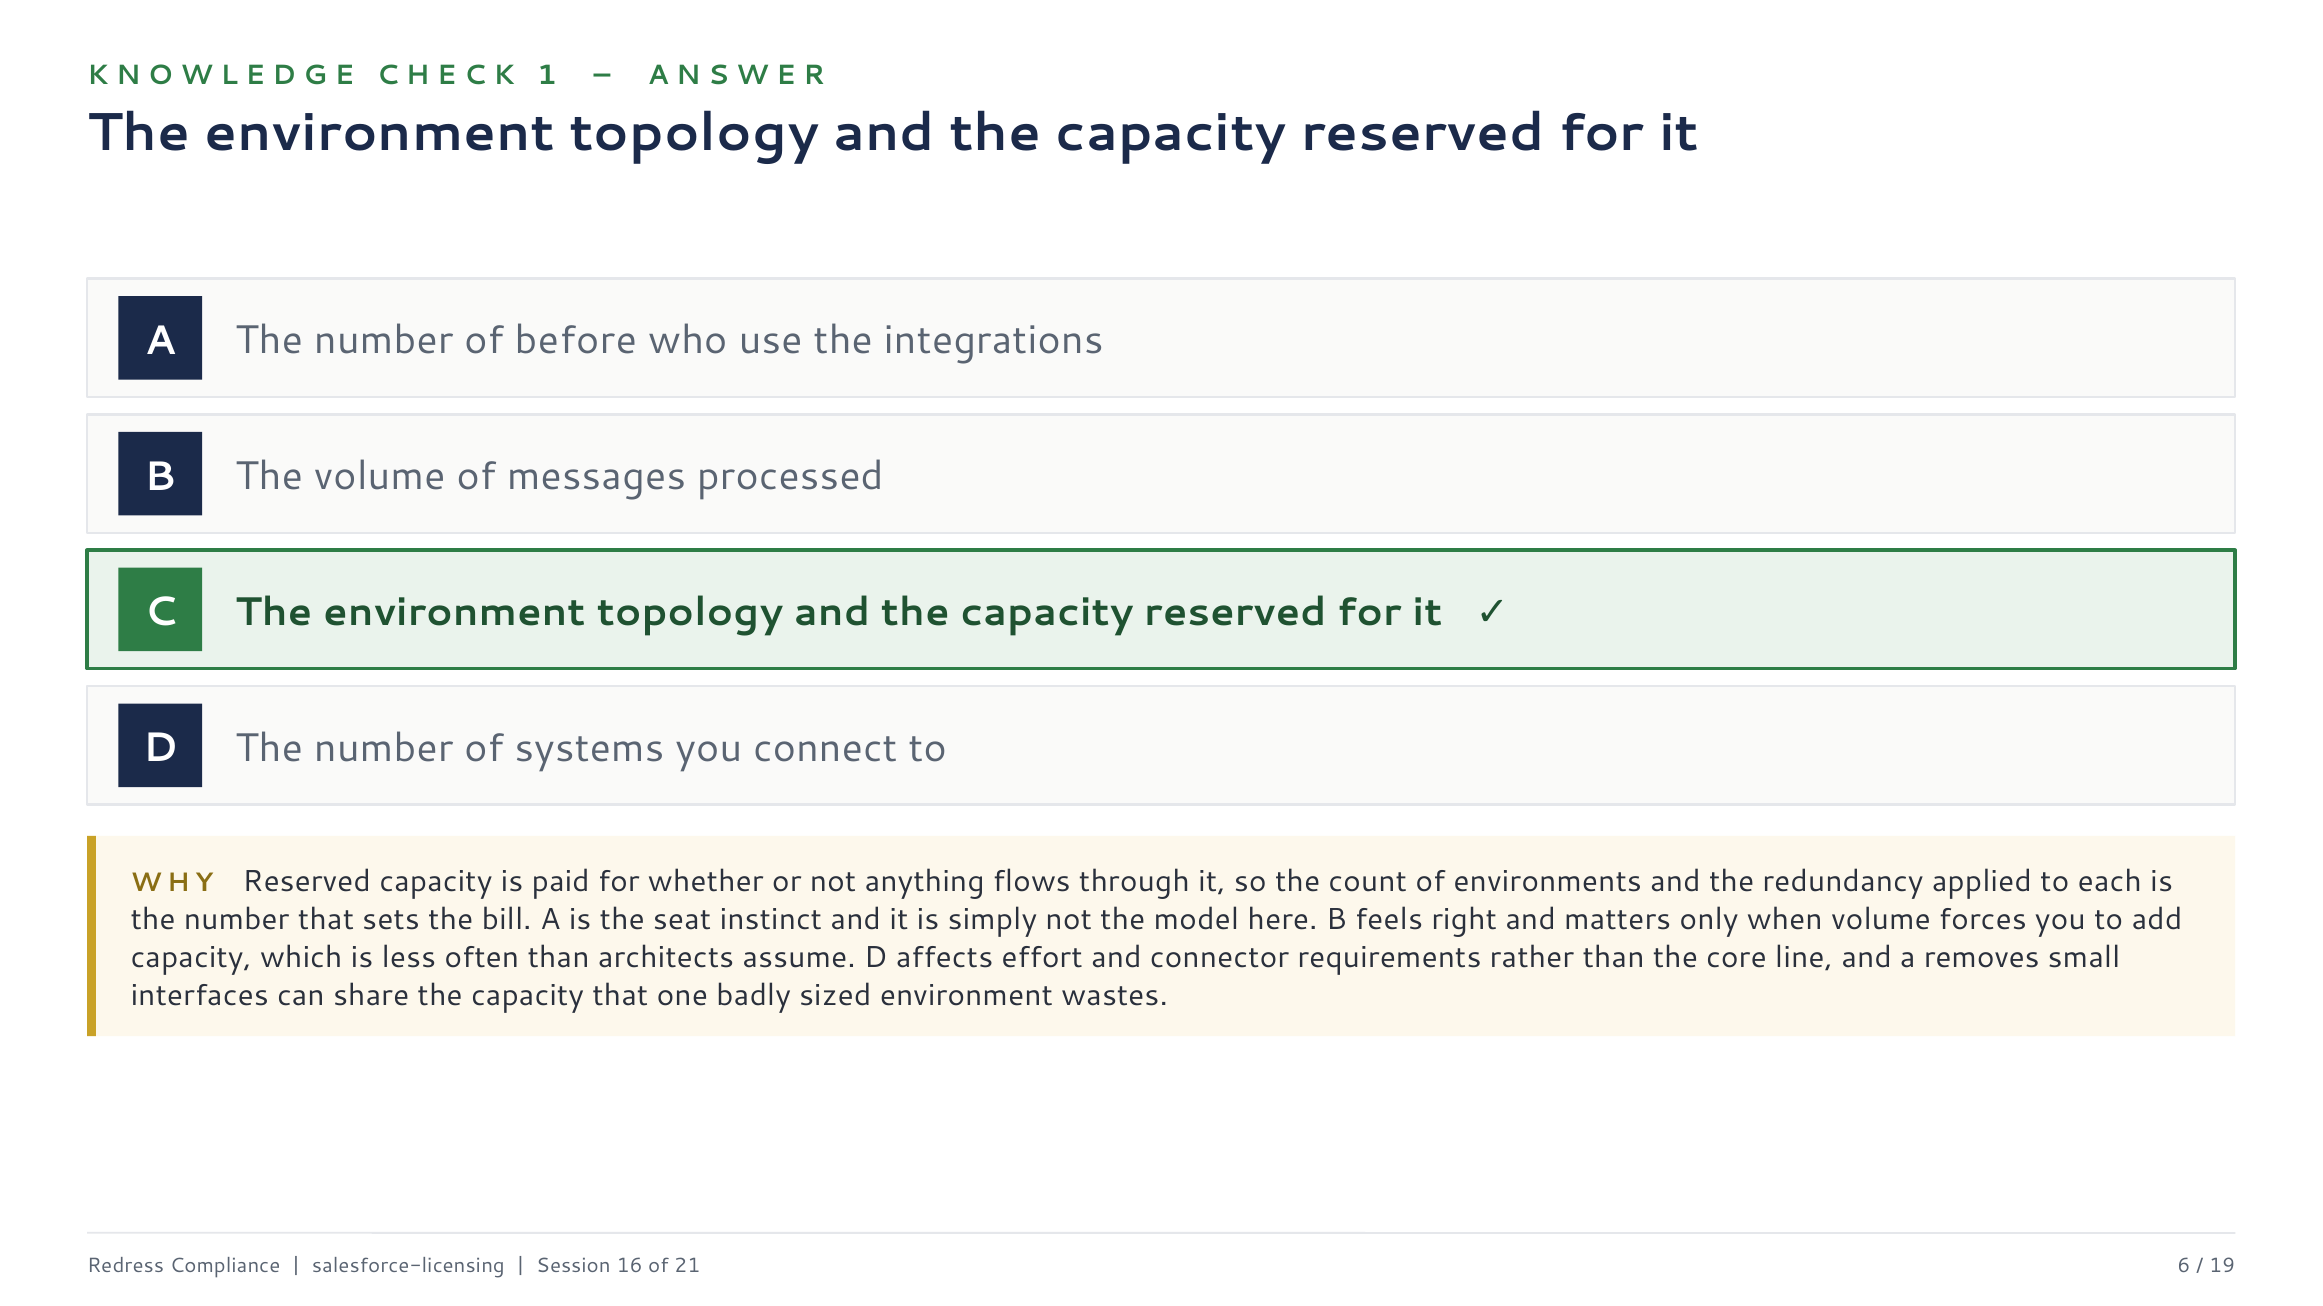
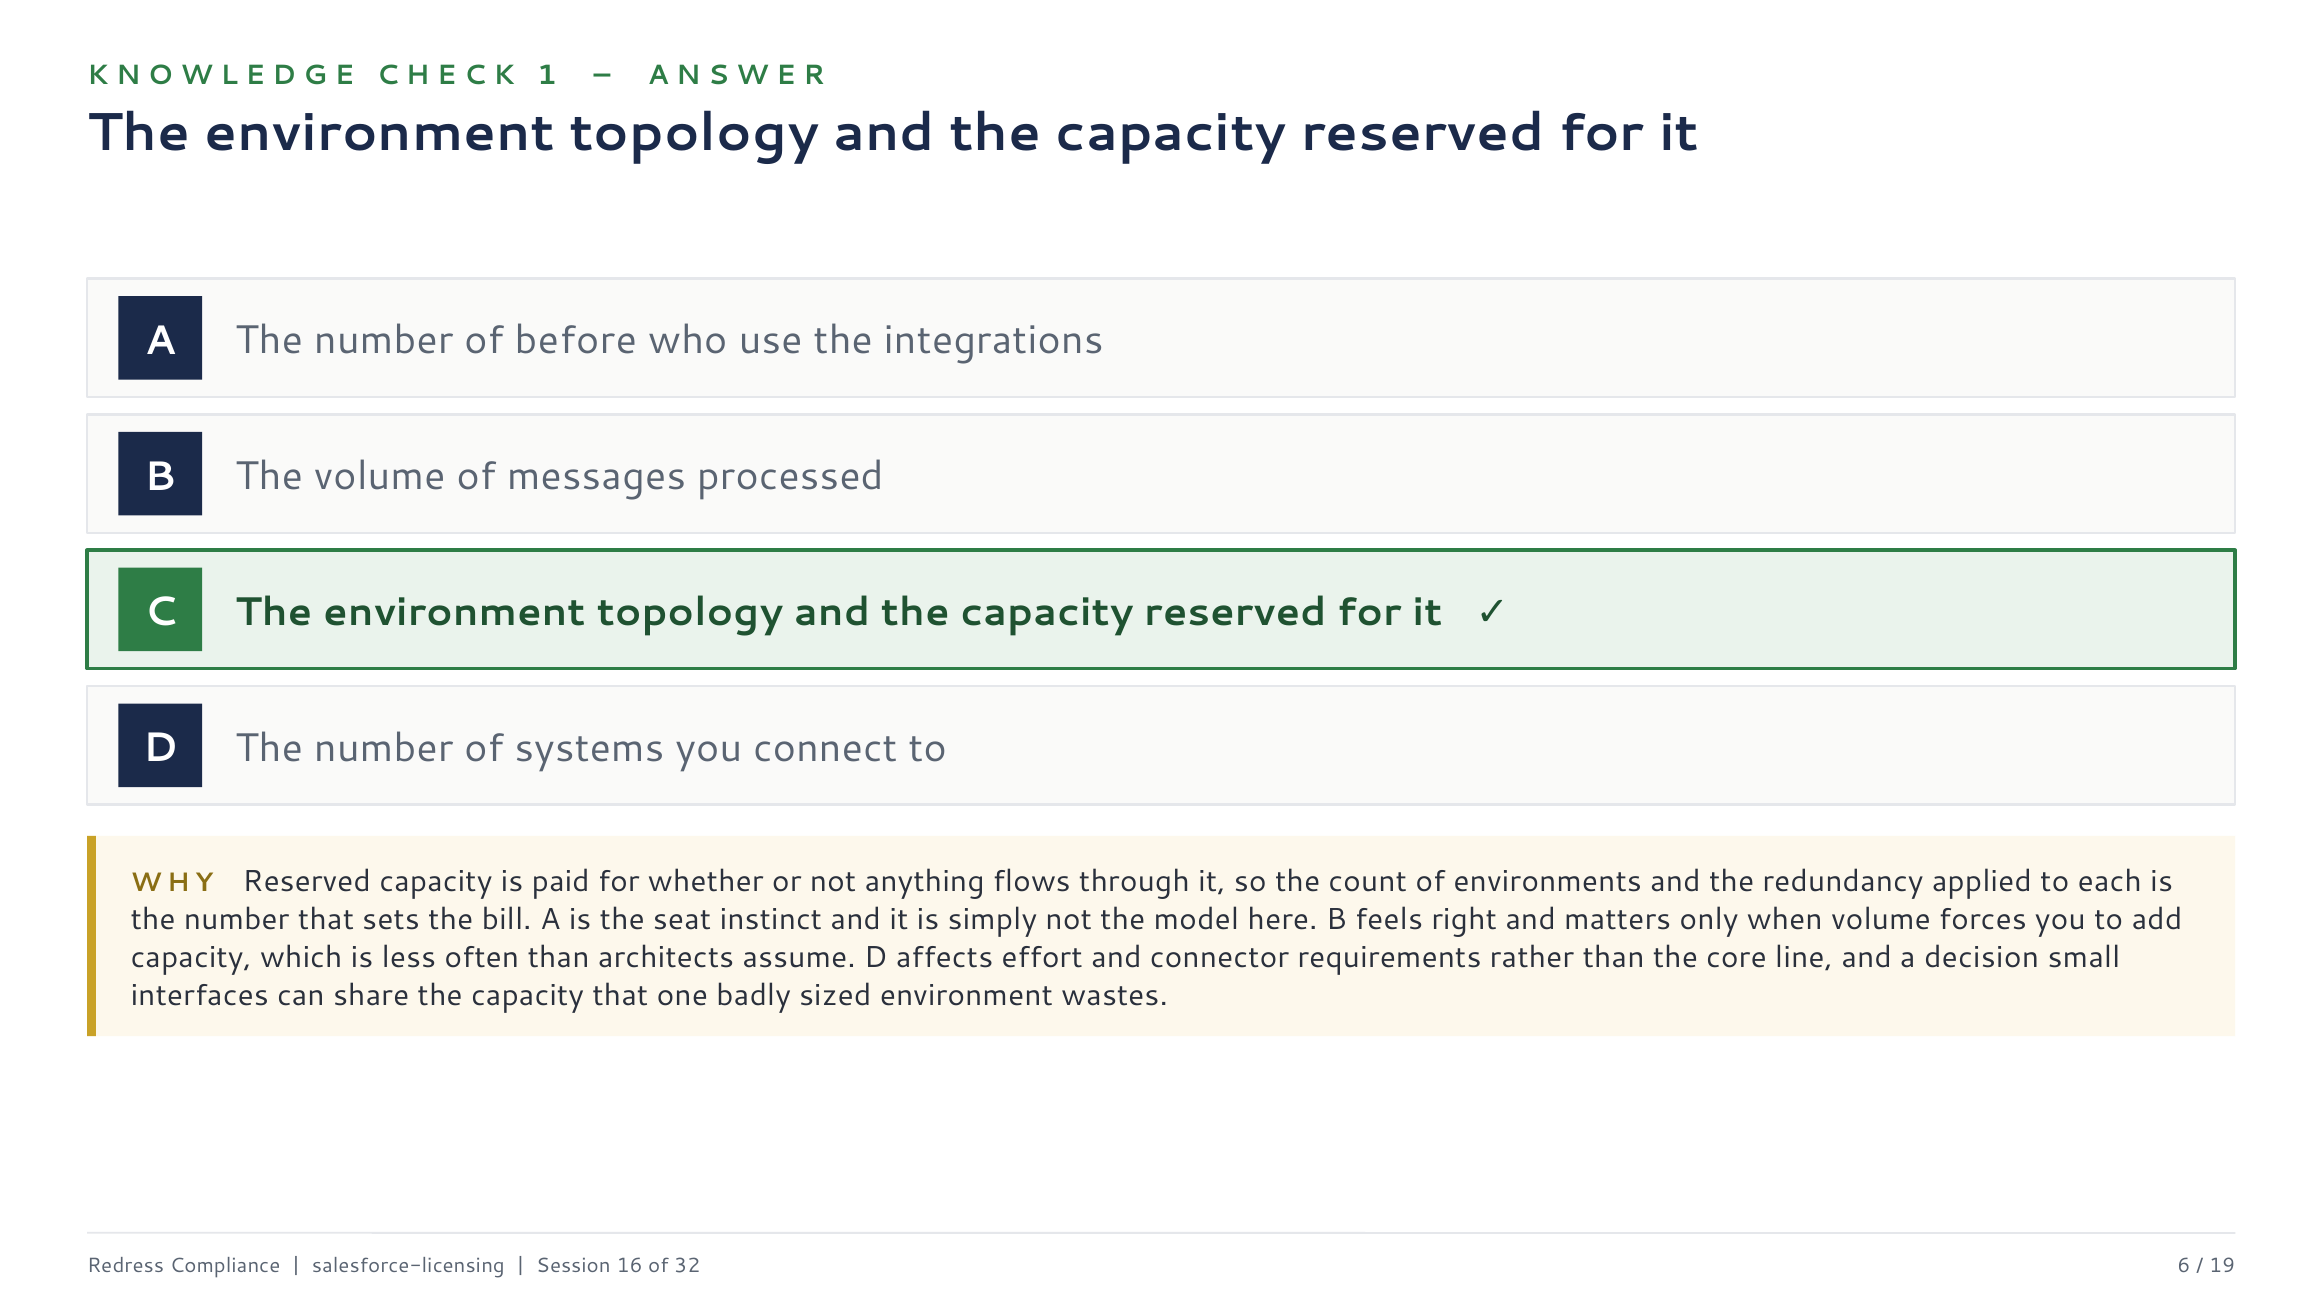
removes: removes -> decision (1982, 958)
21: 21 -> 32 (687, 1266)
